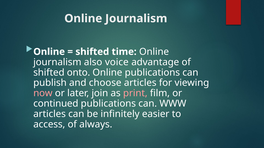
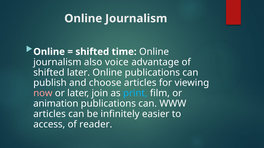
shifted onto: onto -> later (79, 73)
print colour: pink -> light blue (135, 93)
continued: continued -> animation (56, 104)
always: always -> reader (96, 125)
